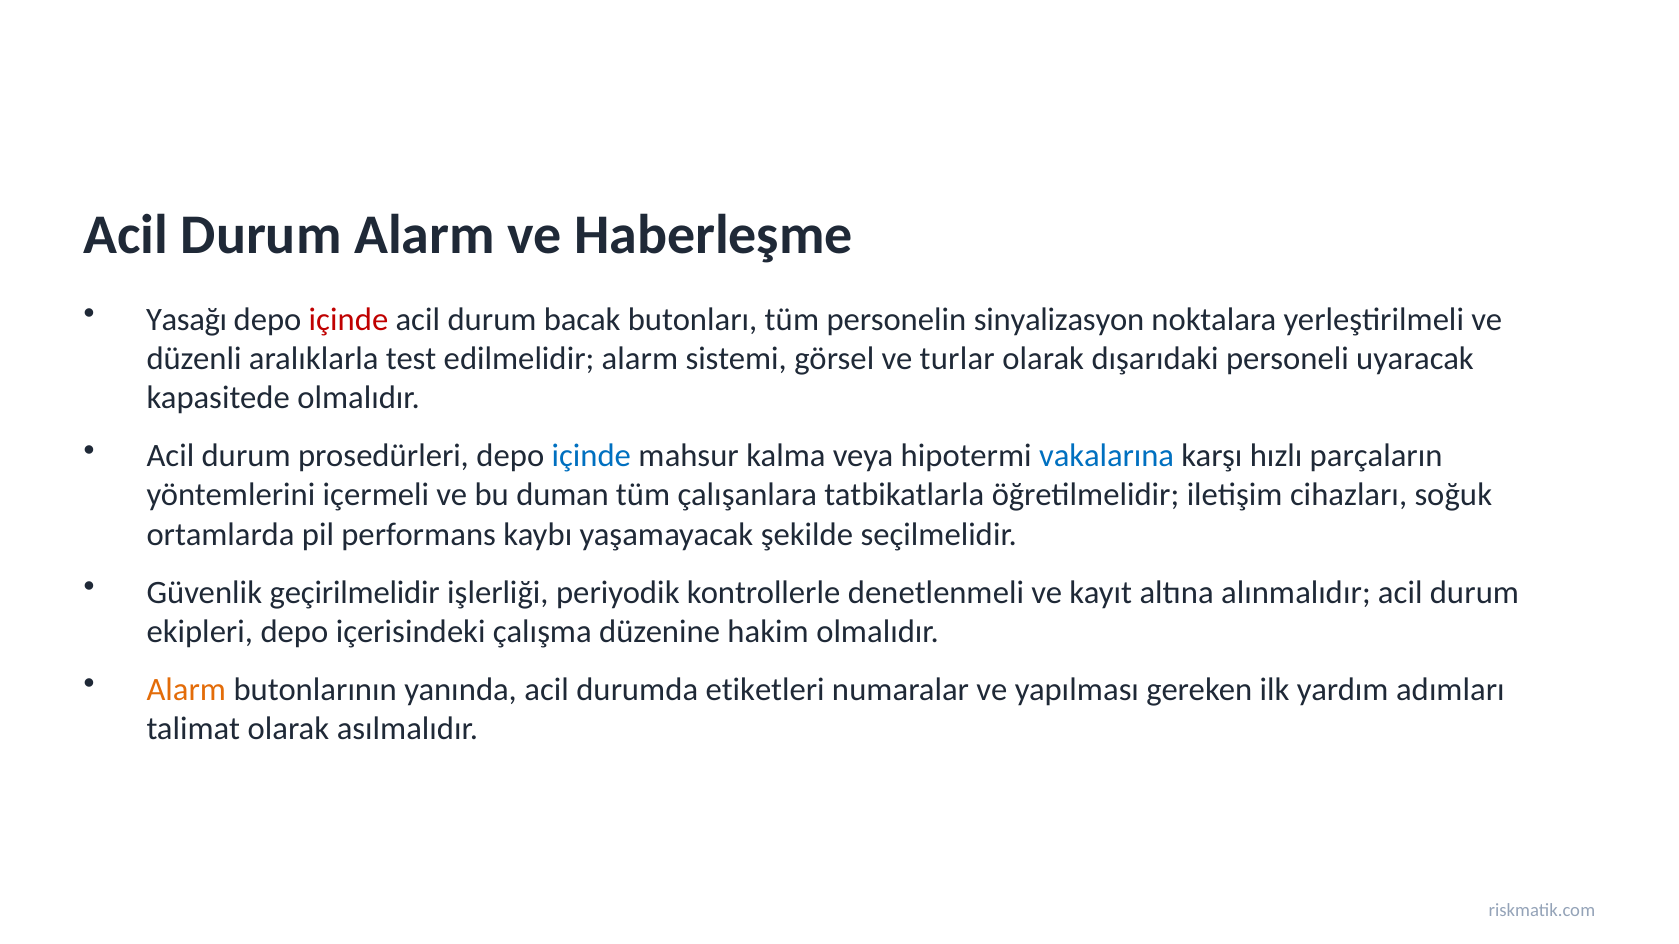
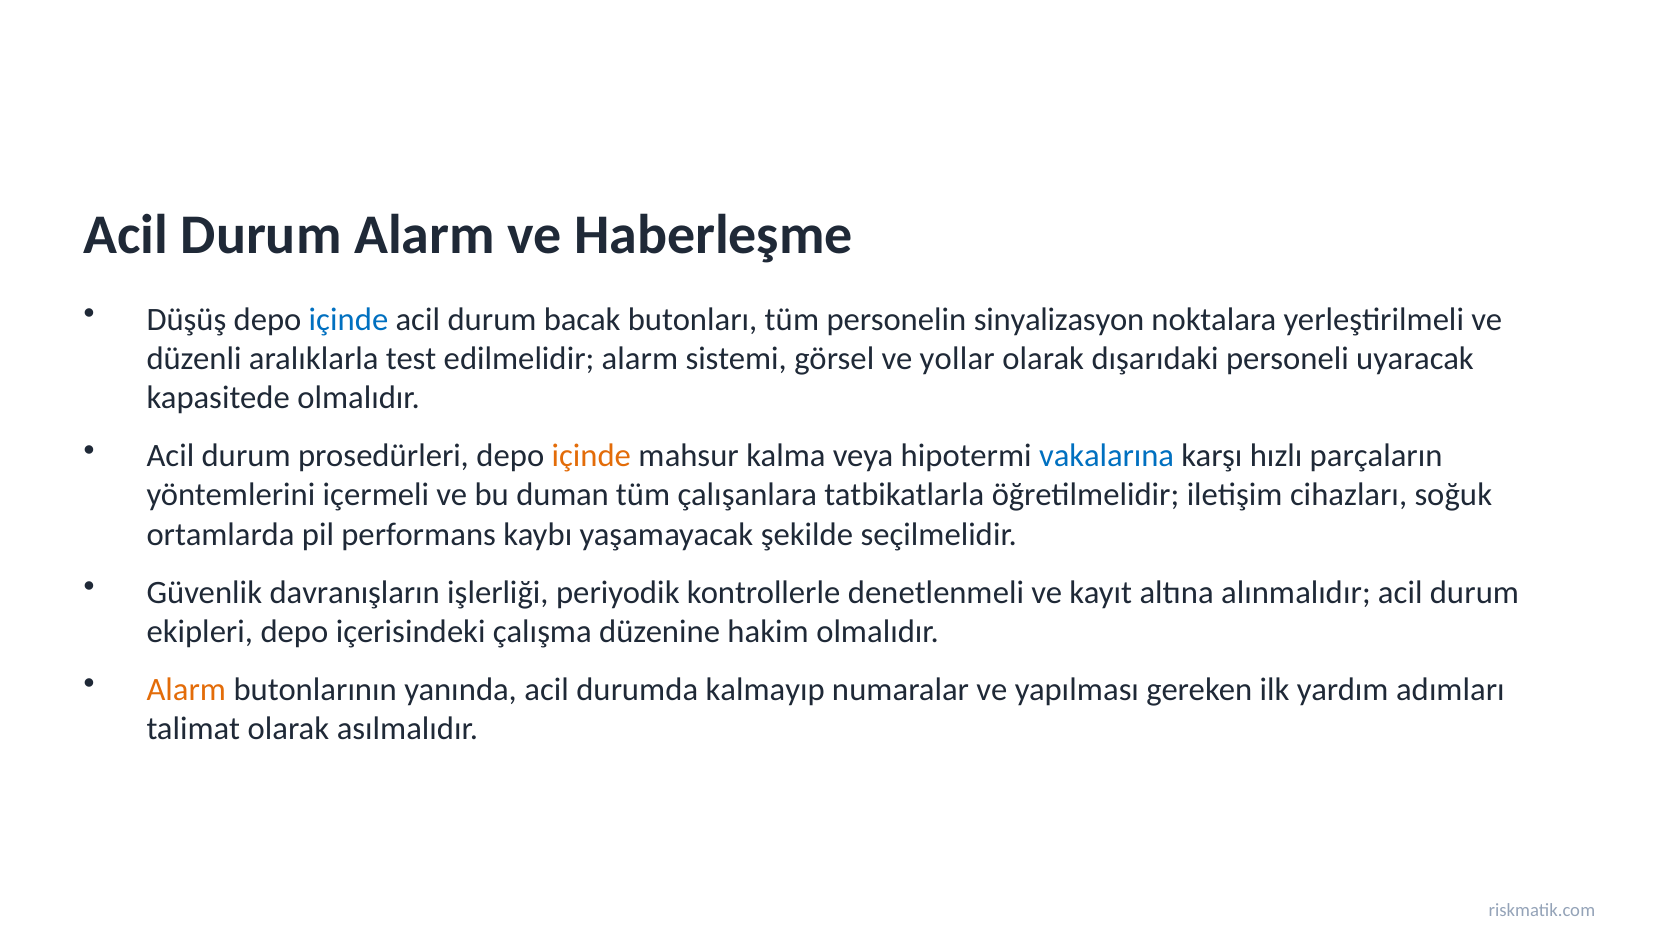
Yasağı: Yasağı -> Düşüş (186, 320)
içinde colour: red -> blue (348, 320)
turlar: turlar -> yollar (957, 359)
içinde colour: blue -> orange (591, 456)
geçirilmelidir: geçirilmelidir -> davranışların (355, 593)
etiketleri: etiketleri -> kalmayıp (765, 690)
